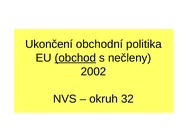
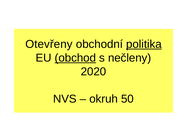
Ukončení: Ukončení -> Otevřeny (49, 44)
politika underline: none -> present (144, 44)
2002: 2002 -> 2020 (93, 72)
32: 32 -> 50 (127, 99)
